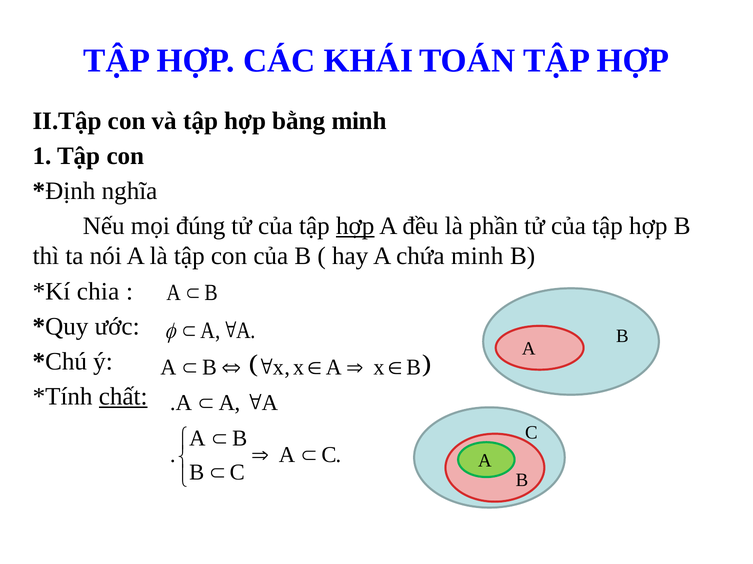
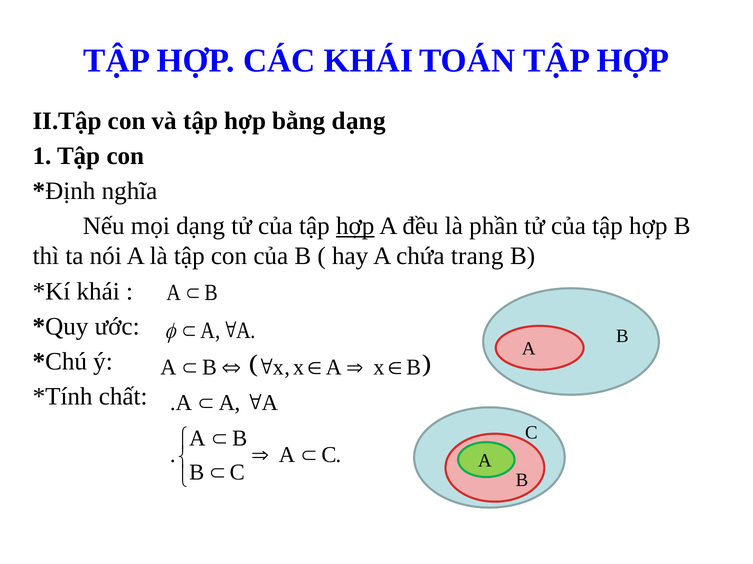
bằng minh: minh -> dạng (359, 121)
mọi đúng: đúng -> dạng (201, 226)
chứa minh: minh -> trang (477, 257)
chia: chia -> khái (98, 292)
chất underline: present -> none (123, 397)
